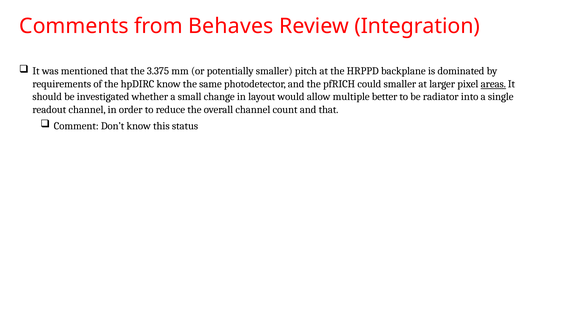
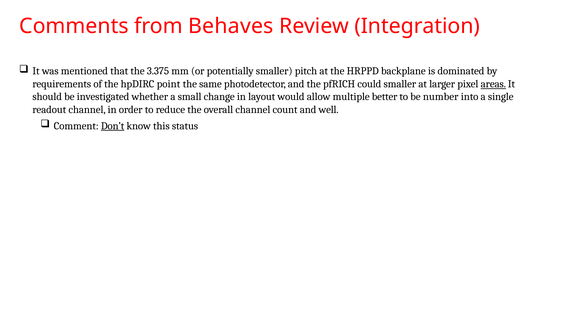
hpDIRC know: know -> point (168, 84)
radiator: radiator -> number (441, 97)
and that: that -> well (329, 110)
Don’t underline: none -> present (113, 126)
